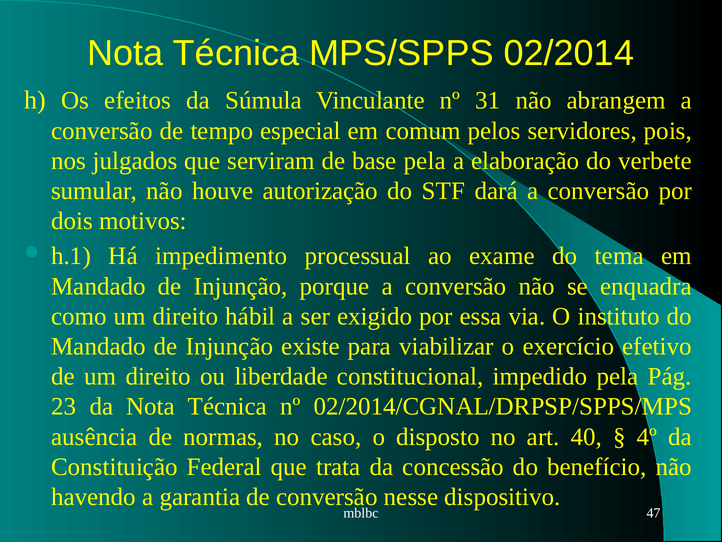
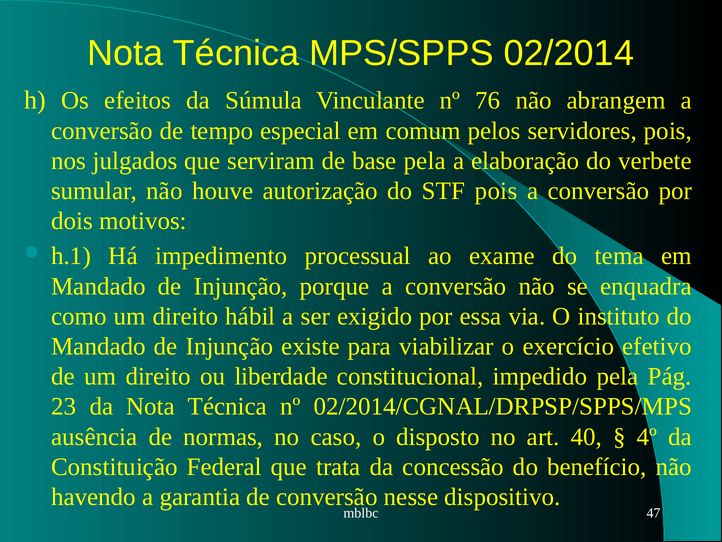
31: 31 -> 76 (488, 100)
STF dará: dará -> pois (496, 191)
